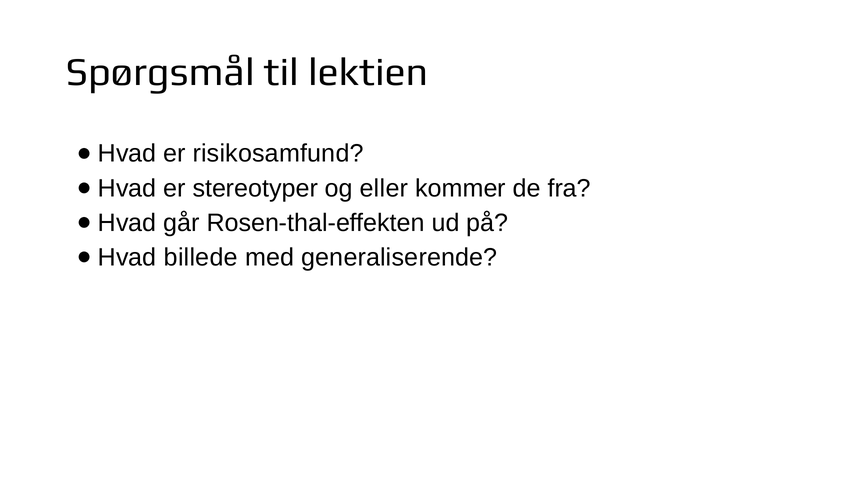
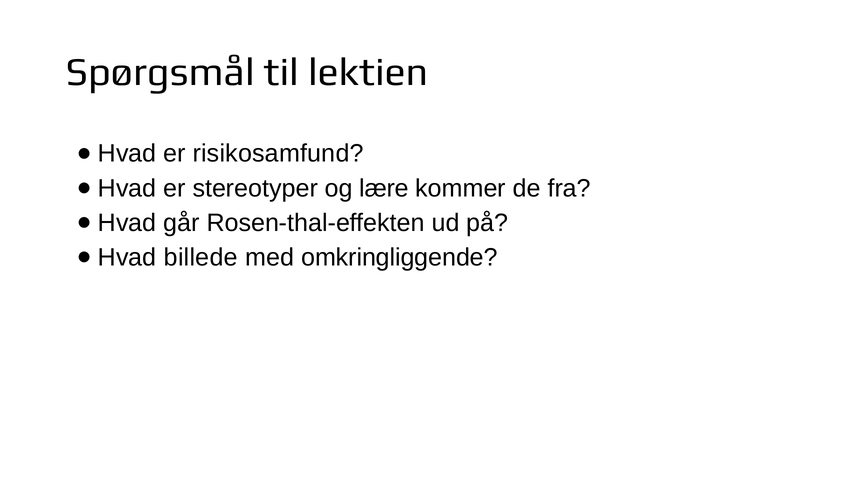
eller: eller -> lære (384, 188)
generaliserende: generaliserende -> omkringliggende (399, 257)
